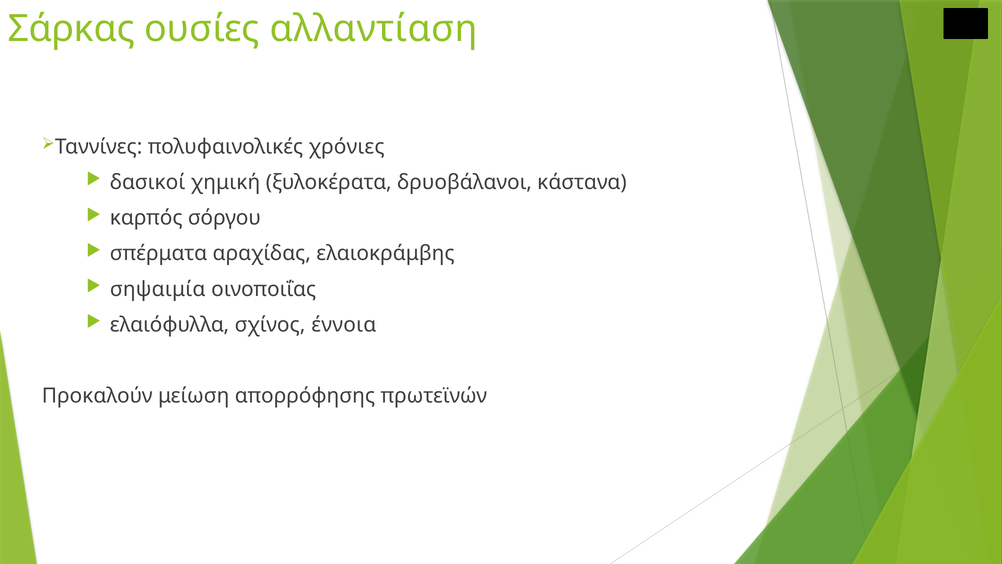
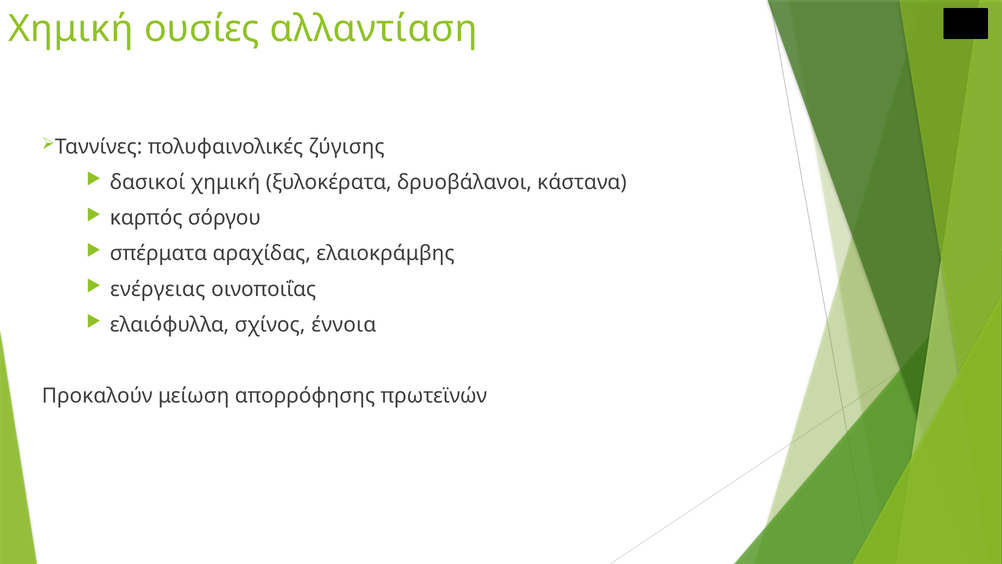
Σάρκας: Σάρκας -> Χημική (71, 29)
χρόνιες: χρόνιες -> ζύγισης (347, 147)
σηψαιμία: σηψαιμία -> ενέργειας (158, 289)
